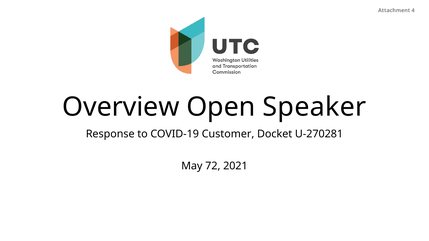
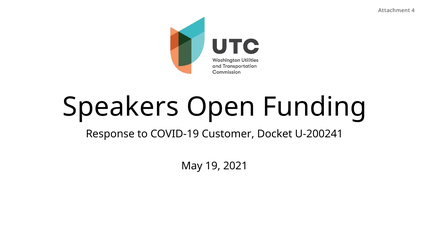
Overview: Overview -> Speakers (121, 107)
Speaker: Speaker -> Funding (314, 107)
U-270281: U-270281 -> U-200241 (319, 134)
72: 72 -> 19 (213, 166)
